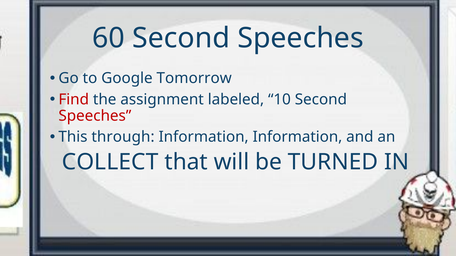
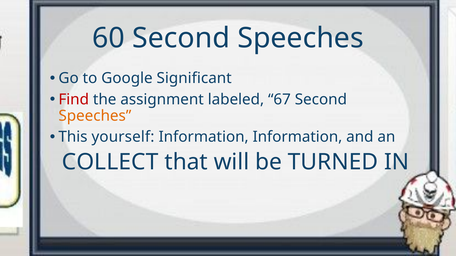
Tomorrow: Tomorrow -> Significant (194, 78)
10: 10 -> 67 (279, 100)
Speeches colour: red -> orange (95, 116)
through: through -> yourself (123, 137)
